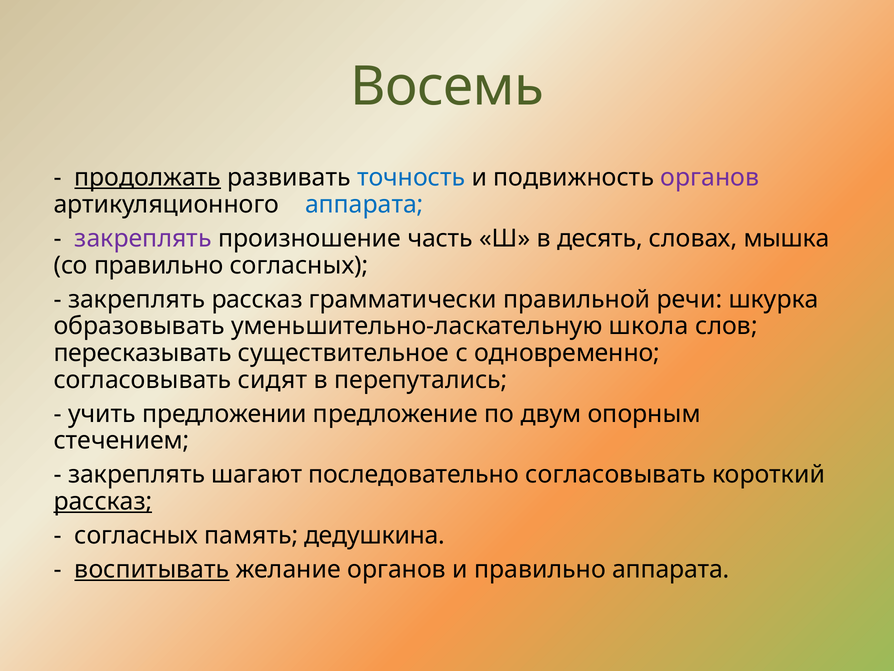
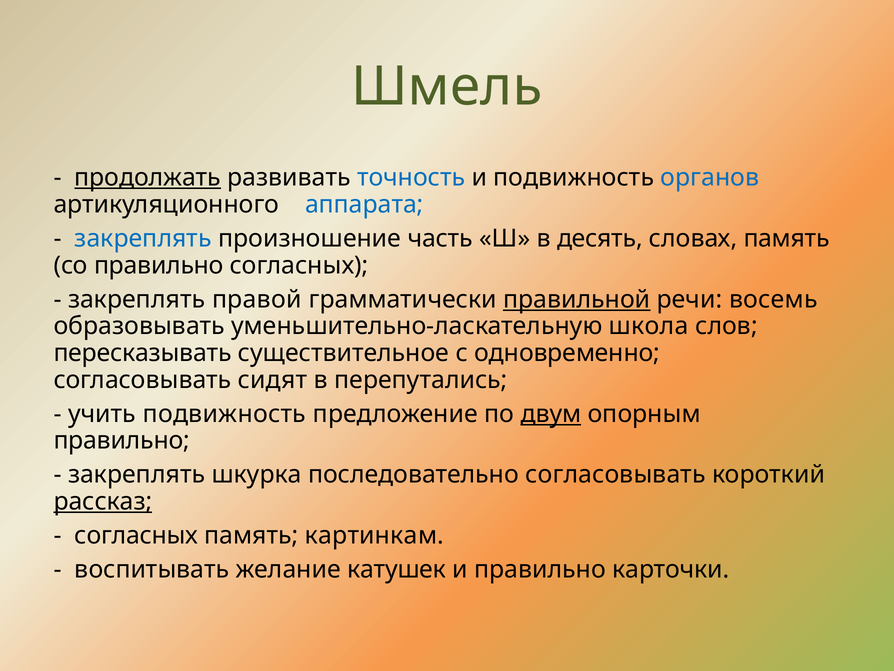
Восемь: Восемь -> Шмель (447, 87)
органов colour: purple -> blue (710, 178)
закреплять colour: purple -> blue (143, 238)
словах мышка: мышка -> память (787, 238)
закреплять рассказ: рассказ -> правой (257, 299)
правильной underline: none -> present (577, 299)
шкурка: шкурка -> восемь (773, 299)
учить предложении: предложении -> подвижность (224, 414)
двум underline: none -> present (551, 414)
стечением: стечением -> правильно (122, 440)
шагают: шагают -> шкурка (257, 474)
дедушкина: дедушкина -> картинкам (374, 535)
воспитывать underline: present -> none (152, 569)
желание органов: органов -> катушек (397, 569)
правильно аппарата: аппарата -> карточки (671, 569)
